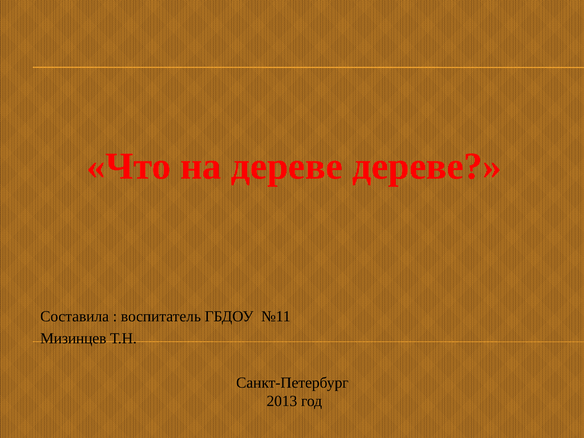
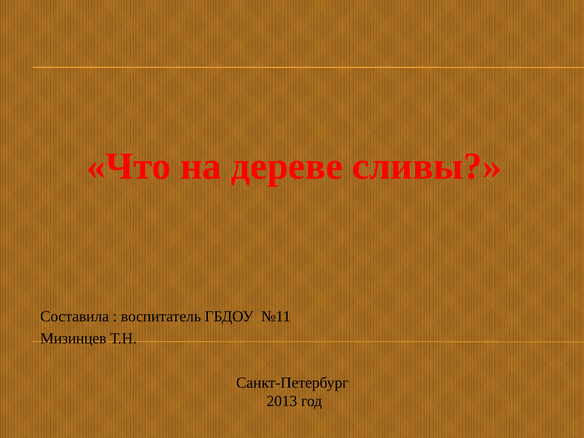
дереве дереве: дереве -> сливы (427, 166)
